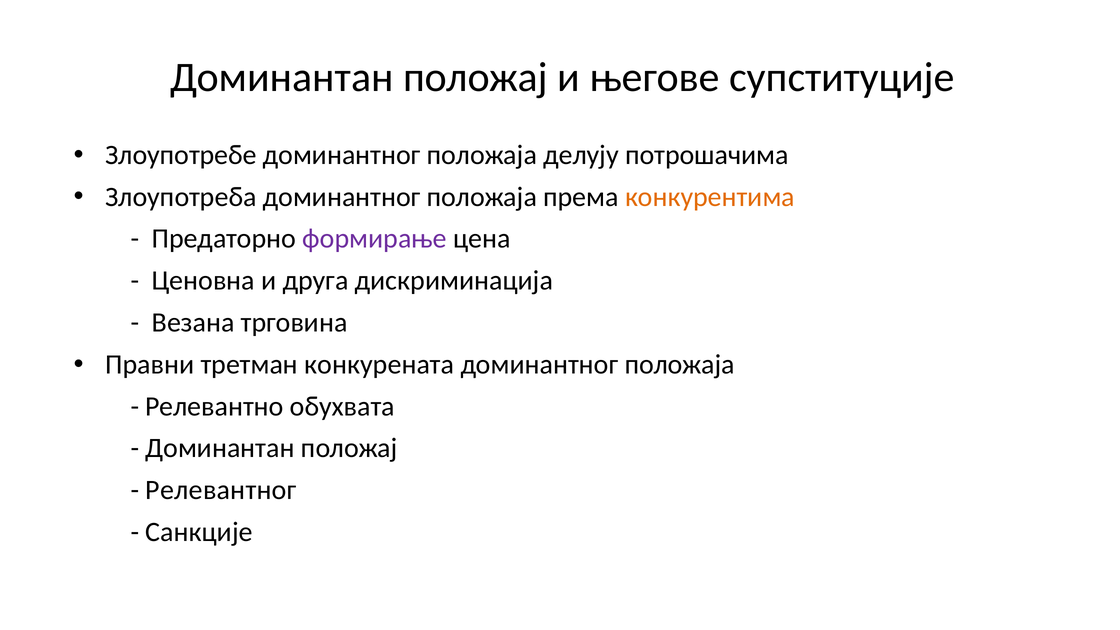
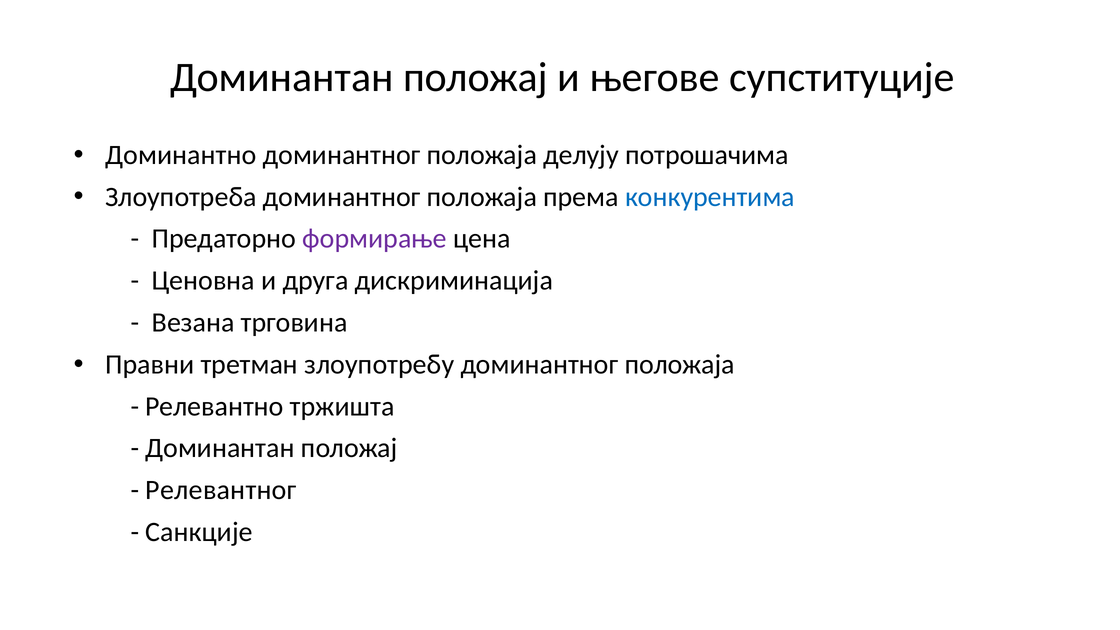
Злоупотребе: Злоупотребе -> Доминантно (181, 155)
конкурентима colour: orange -> blue (710, 197)
конкурената: конкурената -> злоупотребу (379, 364)
обухвата: обухвата -> тржишта (342, 406)
